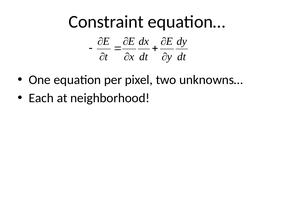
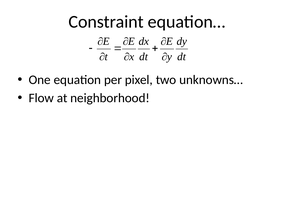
Each: Each -> Flow (41, 98)
